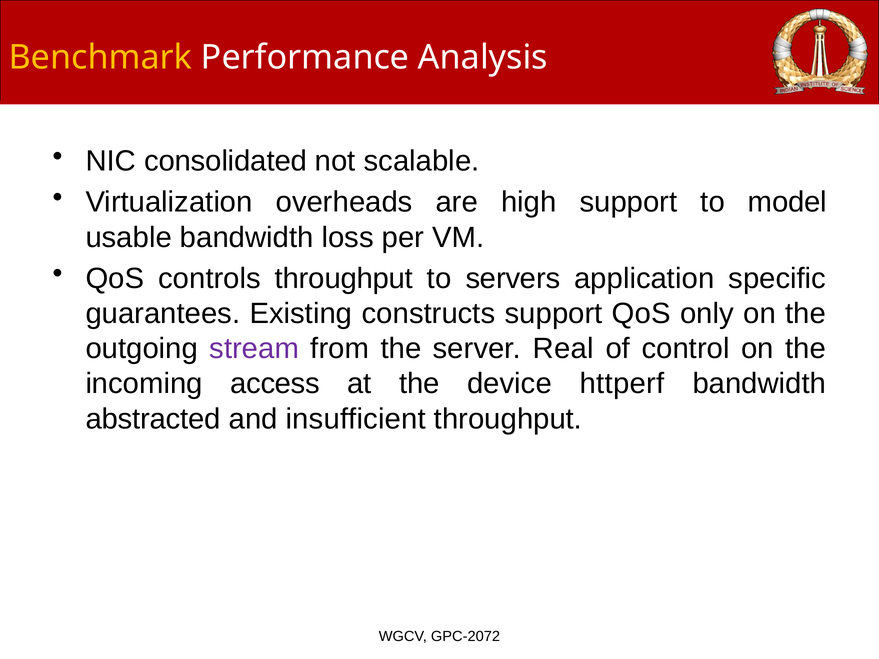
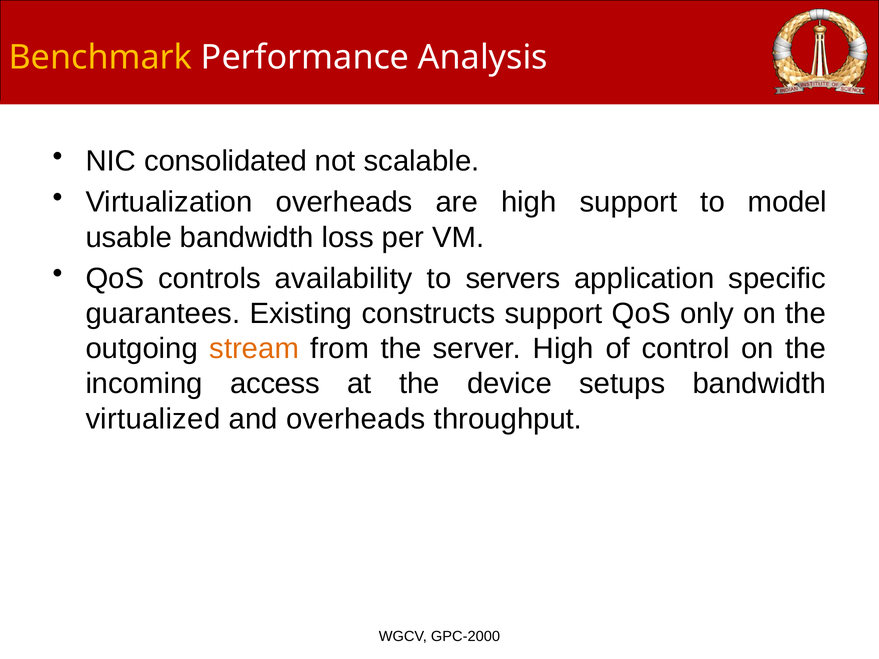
controls throughput: throughput -> availability (344, 278)
stream colour: purple -> orange (254, 349)
server Real: Real -> High (563, 349)
httperf: httperf -> setups (622, 384)
abstracted: abstracted -> virtualized (153, 419)
and insufficient: insufficient -> overheads (356, 419)
GPC-2072: GPC-2072 -> GPC-2000 (466, 637)
